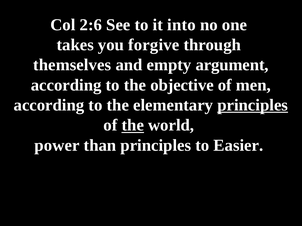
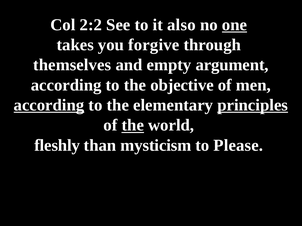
2:6: 2:6 -> 2:2 (91, 25)
into: into -> also (181, 25)
one underline: none -> present (235, 25)
according underline: none -> present (49, 105)
power: power -> fleshly (57, 146)
than principles: principles -> mysticism (156, 146)
Easier: Easier -> Please (238, 146)
